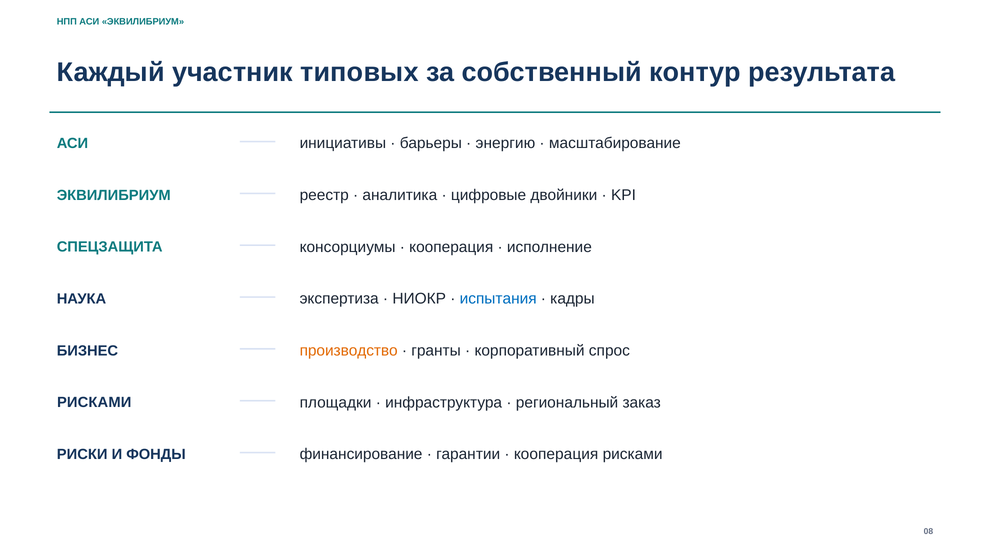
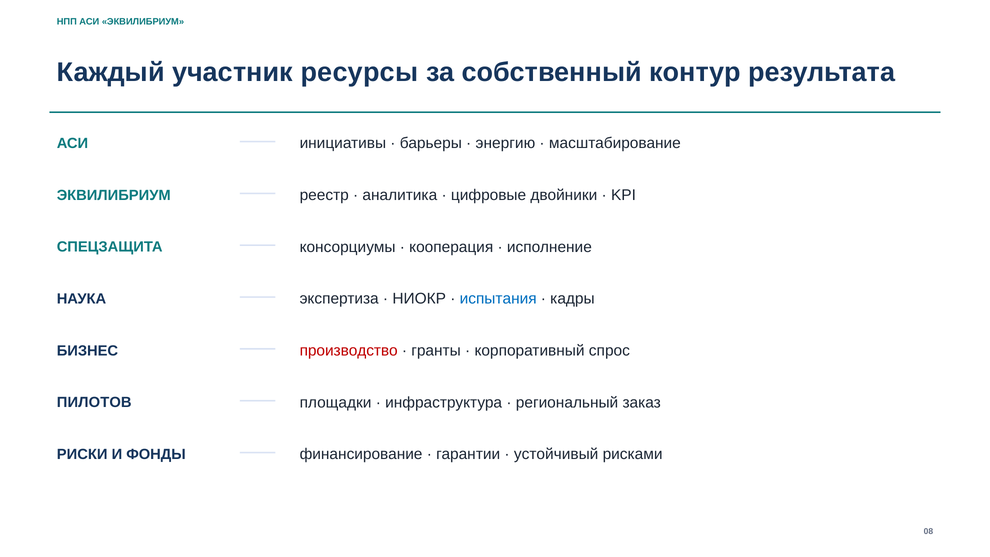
типовых: типовых -> ресурсы (359, 72)
производство colour: orange -> red (349, 351)
РИСКАМИ: РИСКАМИ -> ПИЛОТОВ (94, 402)
кооперация: кооперация -> устойчивый (556, 454)
